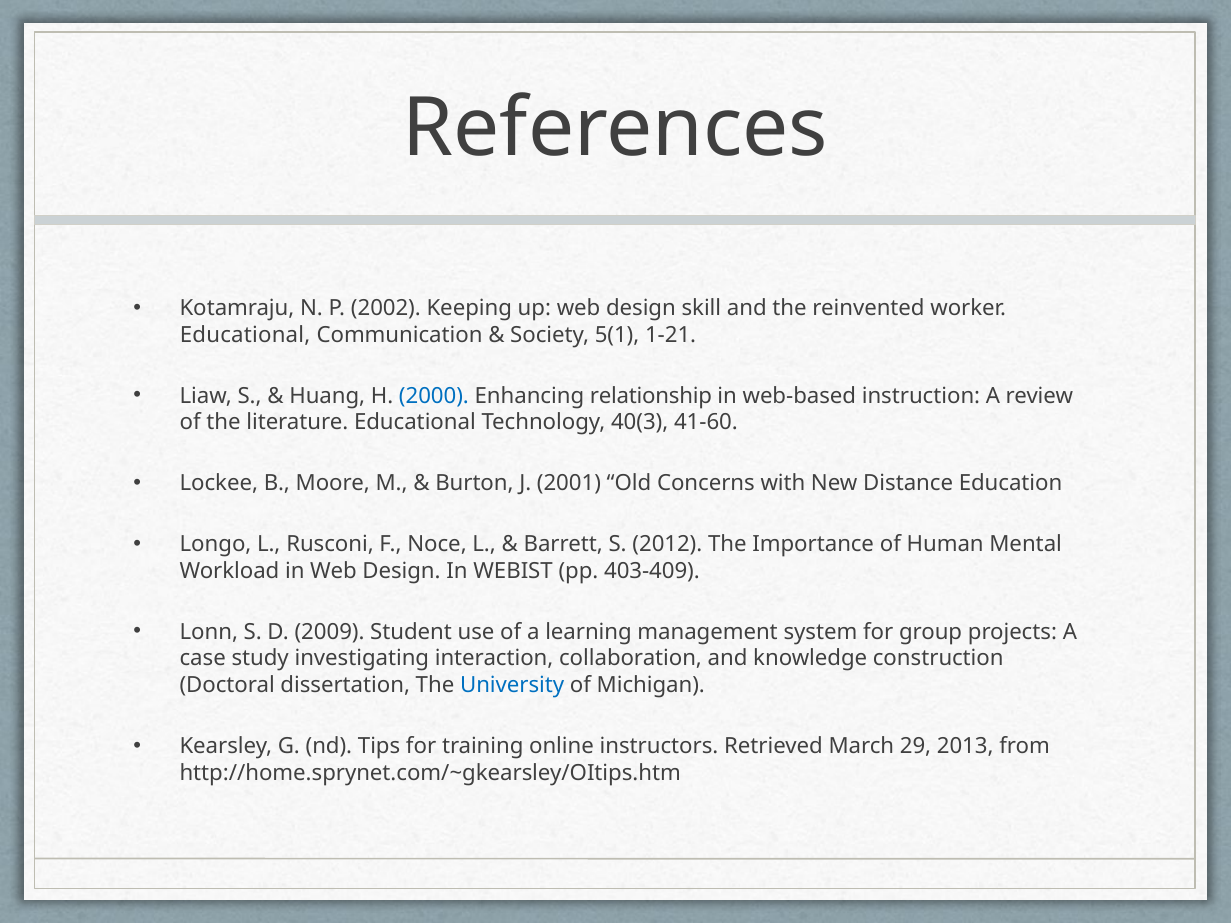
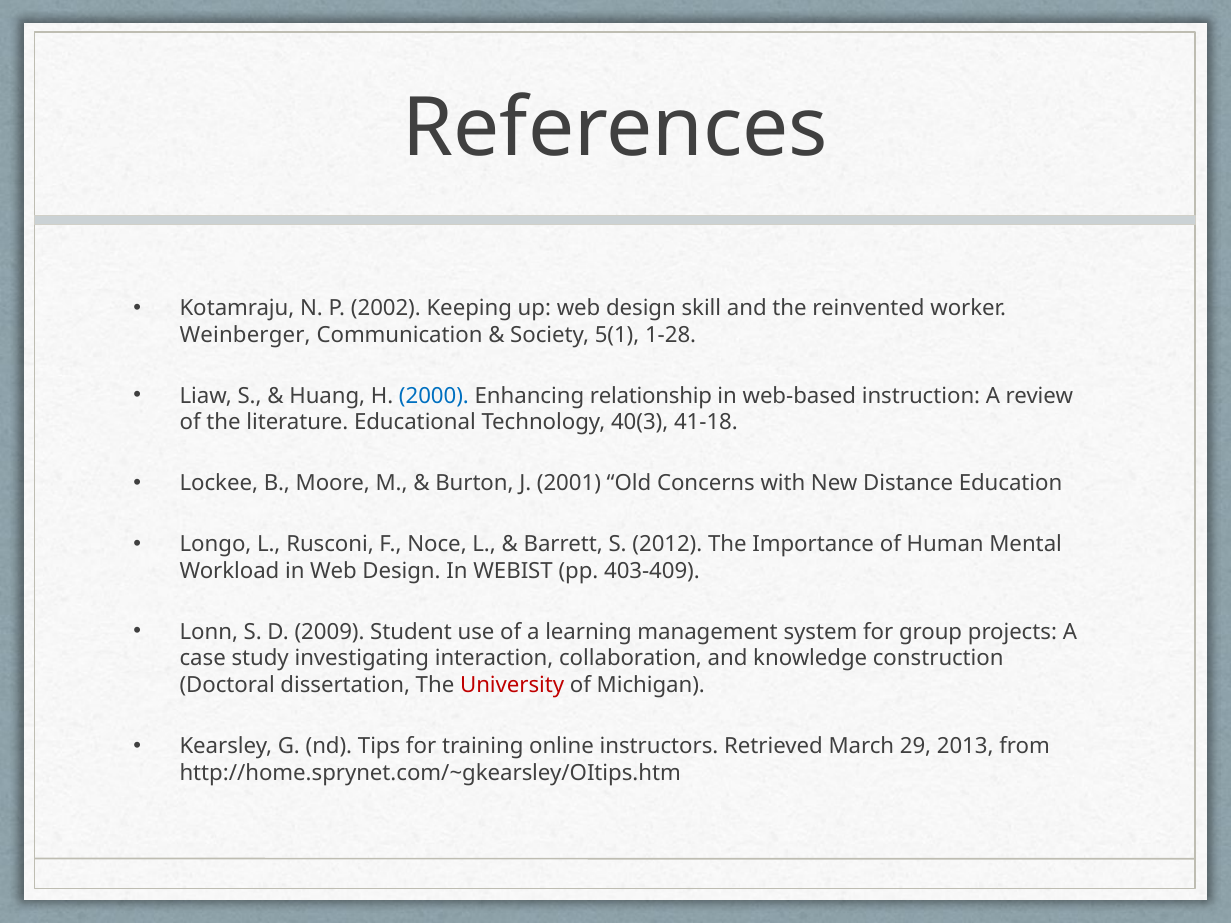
Educational: Educational -> Weinberger (245, 335)
1-21: 1-21 -> 1-28 (671, 335)
41-60: 41-60 -> 41-18 (706, 423)
University colour: blue -> red (512, 686)
